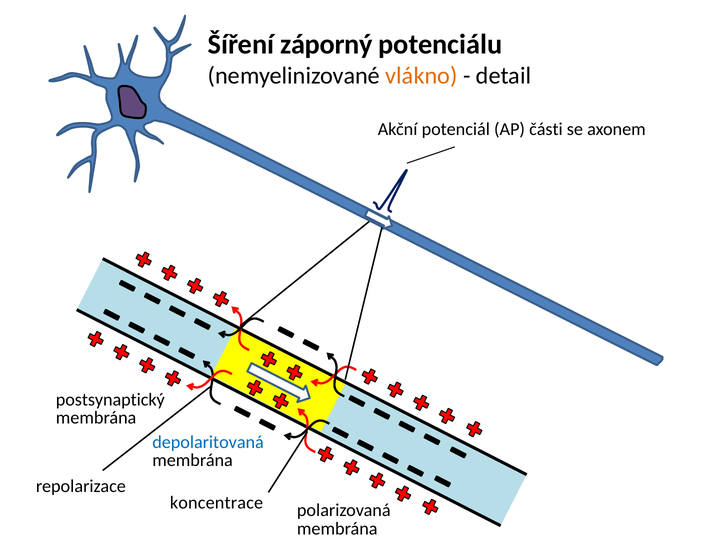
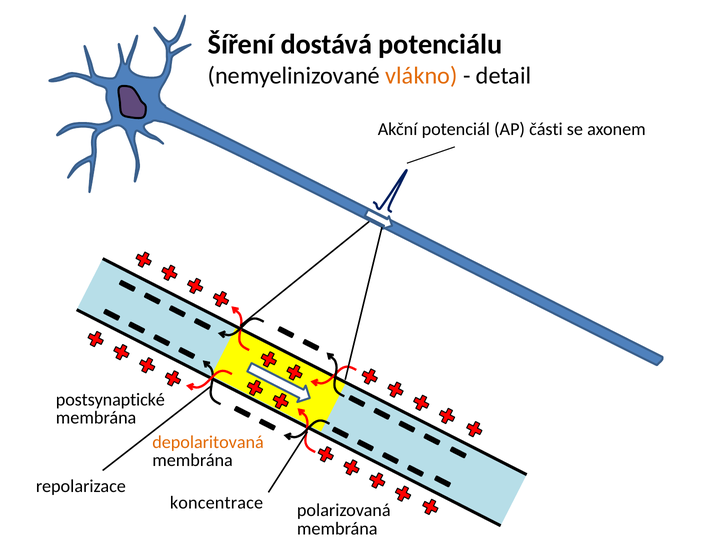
záporný: záporný -> dostává (326, 44)
postsynaptický: postsynaptický -> postsynaptické (110, 400)
depolaritovaná colour: blue -> orange (208, 442)
